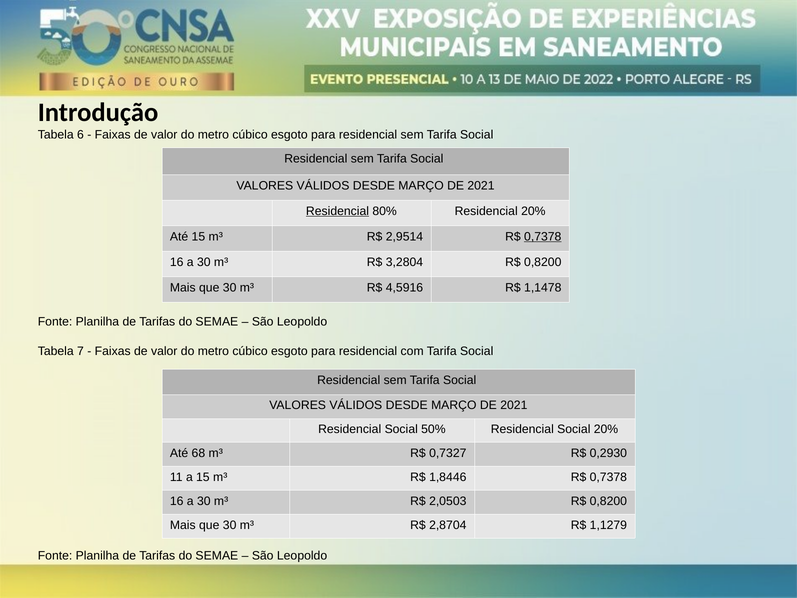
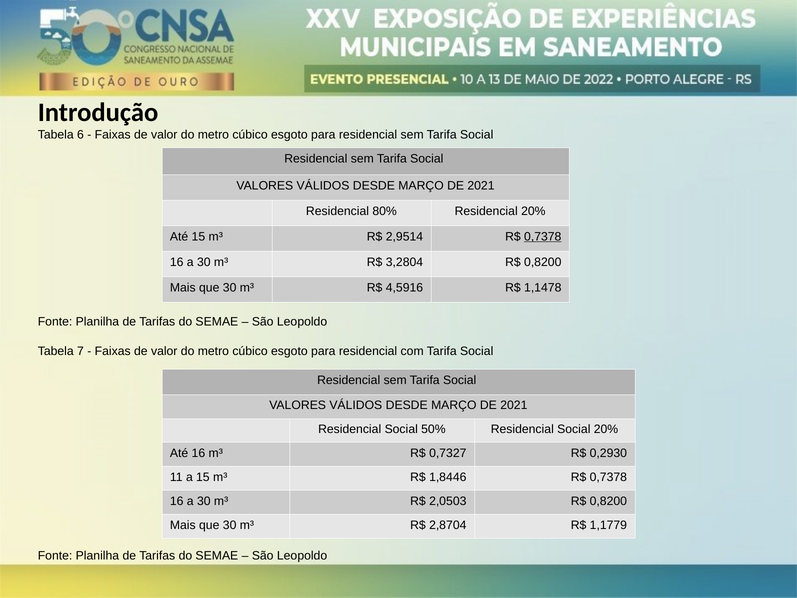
Residencial underline: present -> none (338, 211)
Até 68: 68 -> 16 (198, 453)
1,1279: 1,1279 -> 1,1779 (608, 525)
